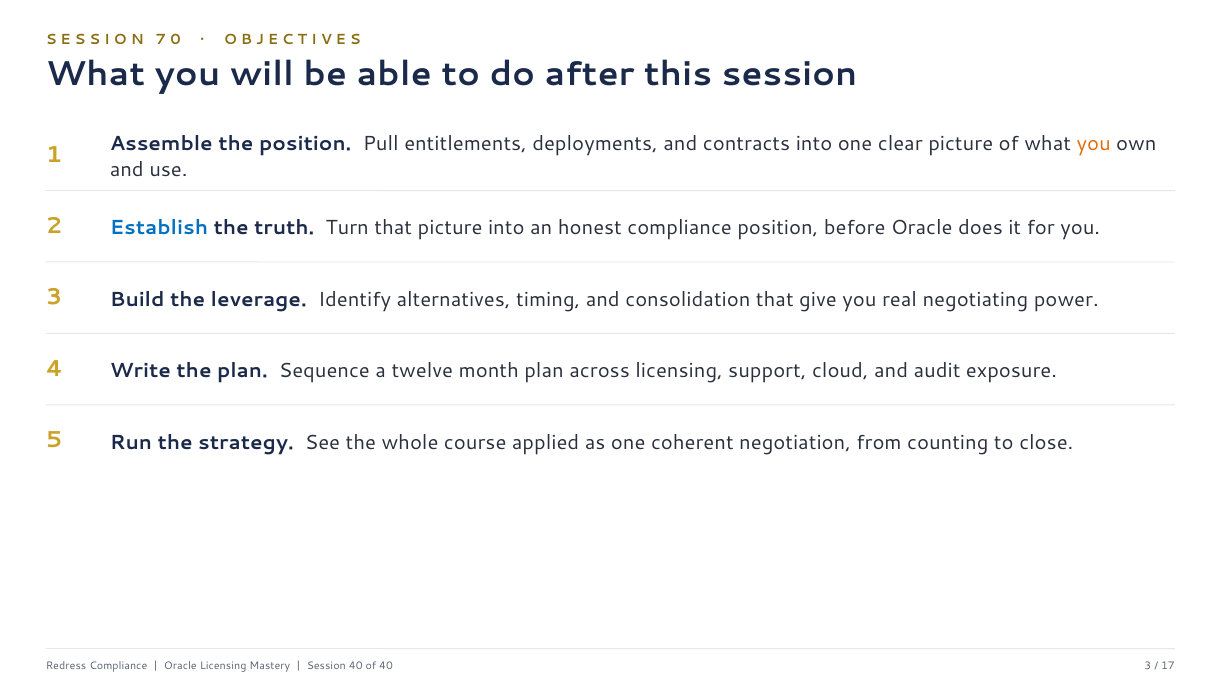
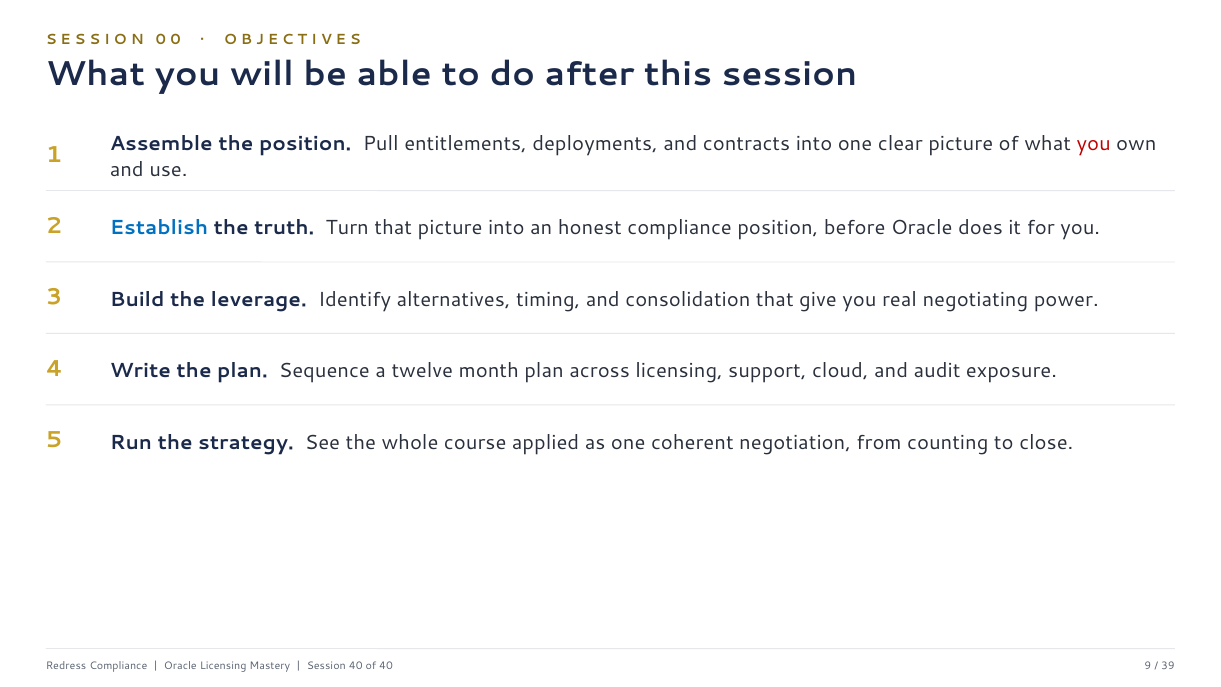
7: 7 -> 0 (161, 39)
you colour: orange -> red (1094, 144)
40 3: 3 -> 9 (1148, 666)
17: 17 -> 39 (1168, 666)
